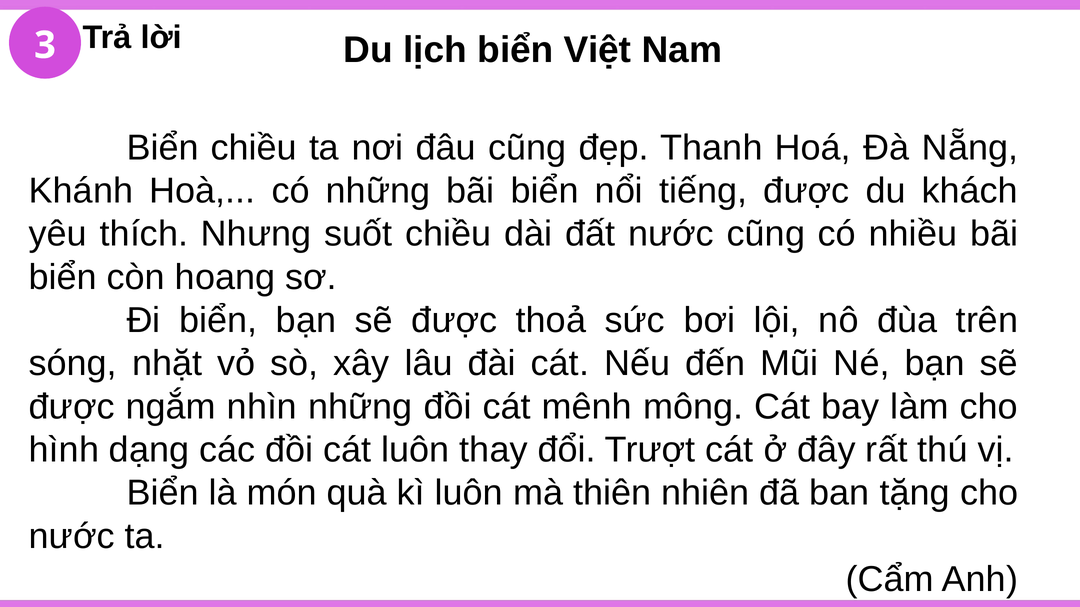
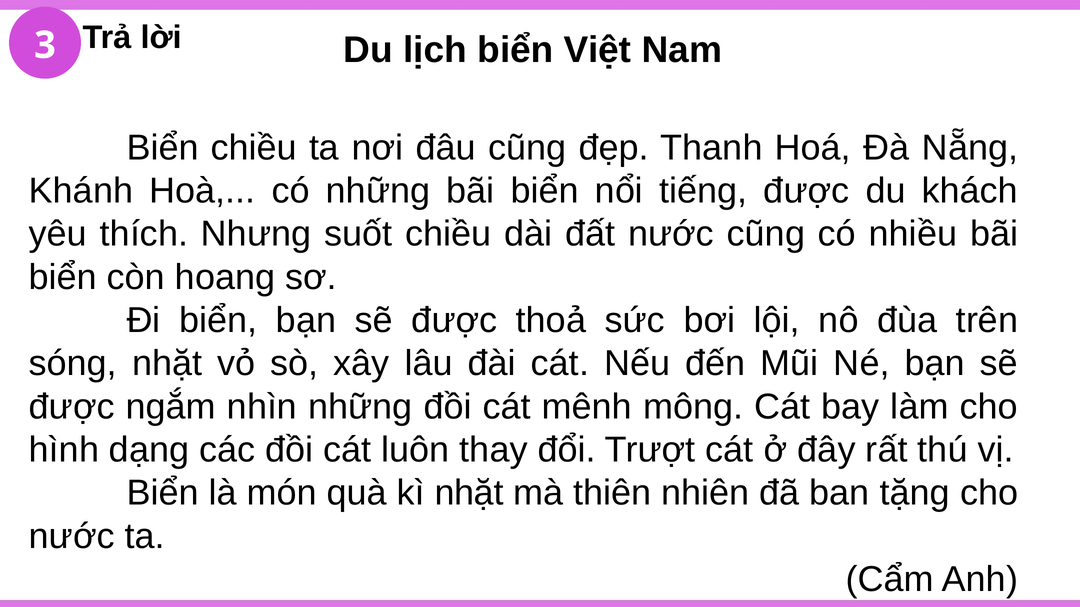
kì luôn: luôn -> nhặt (469, 494)
